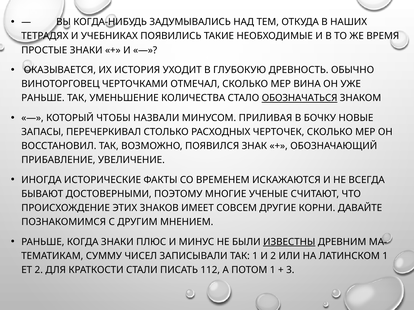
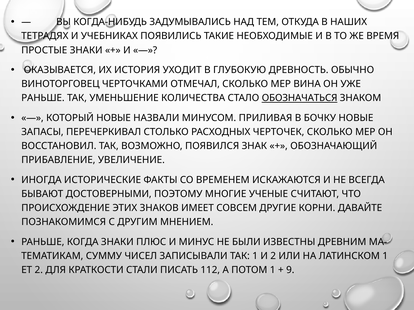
КОТОРЫЙ ЧТОБЫ: ЧТОБЫ -> НОВЫЕ (114, 118)
ИЗВЕСТНЫ underline: present -> none (289, 242)
3: 3 -> 9 (290, 270)
